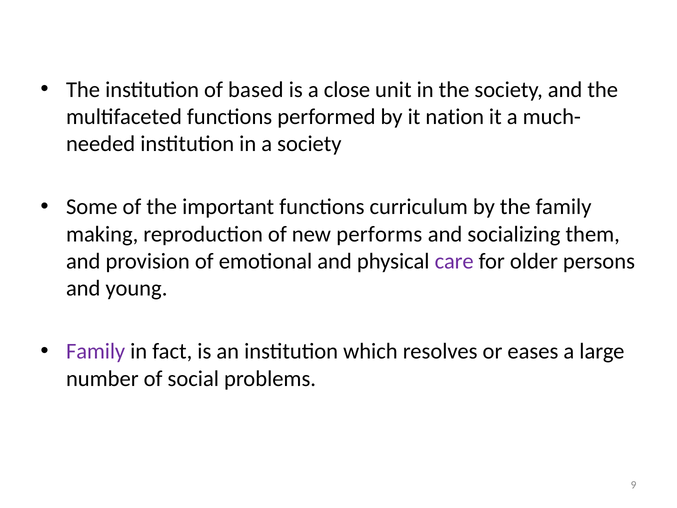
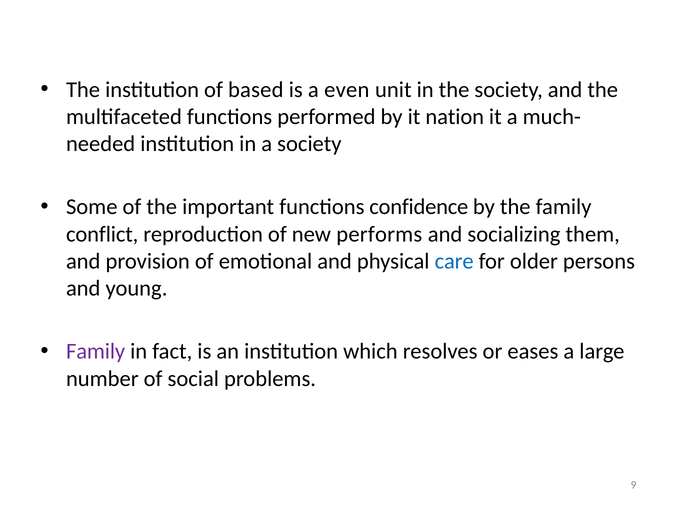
close: close -> even (347, 90)
curriculum: curriculum -> confidence (419, 207)
making: making -> conflict (102, 234)
care colour: purple -> blue (454, 261)
